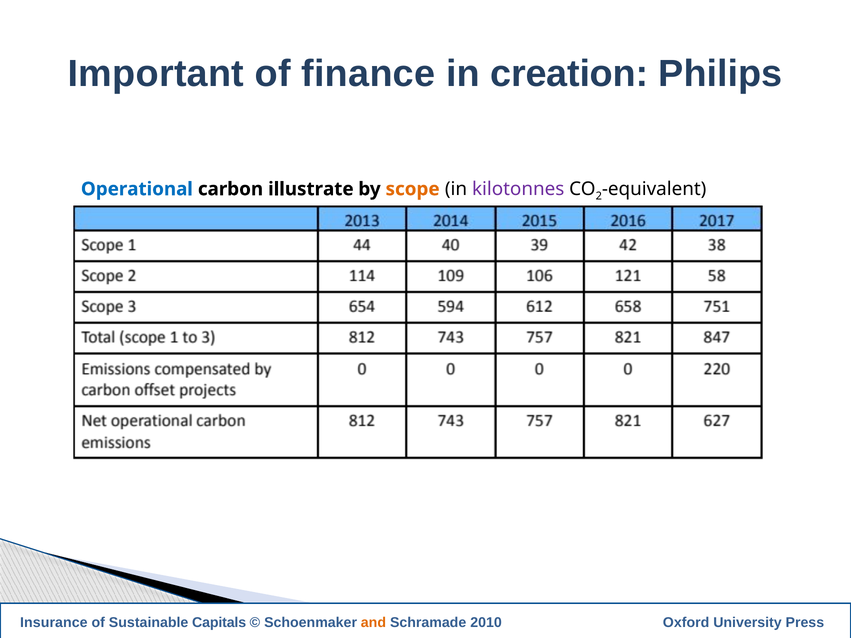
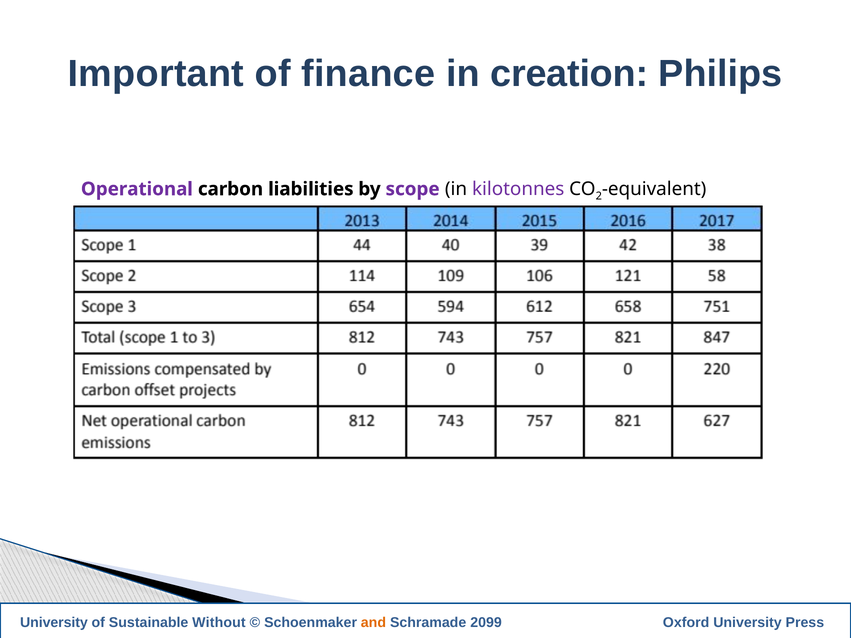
Operational colour: blue -> purple (137, 189)
illustrate: illustrate -> liabilities (311, 189)
scope colour: orange -> purple (413, 189)
Insurance: Insurance -> University (54, 623)
Capitals: Capitals -> Without (219, 623)
2010: 2010 -> 2099 (486, 623)
